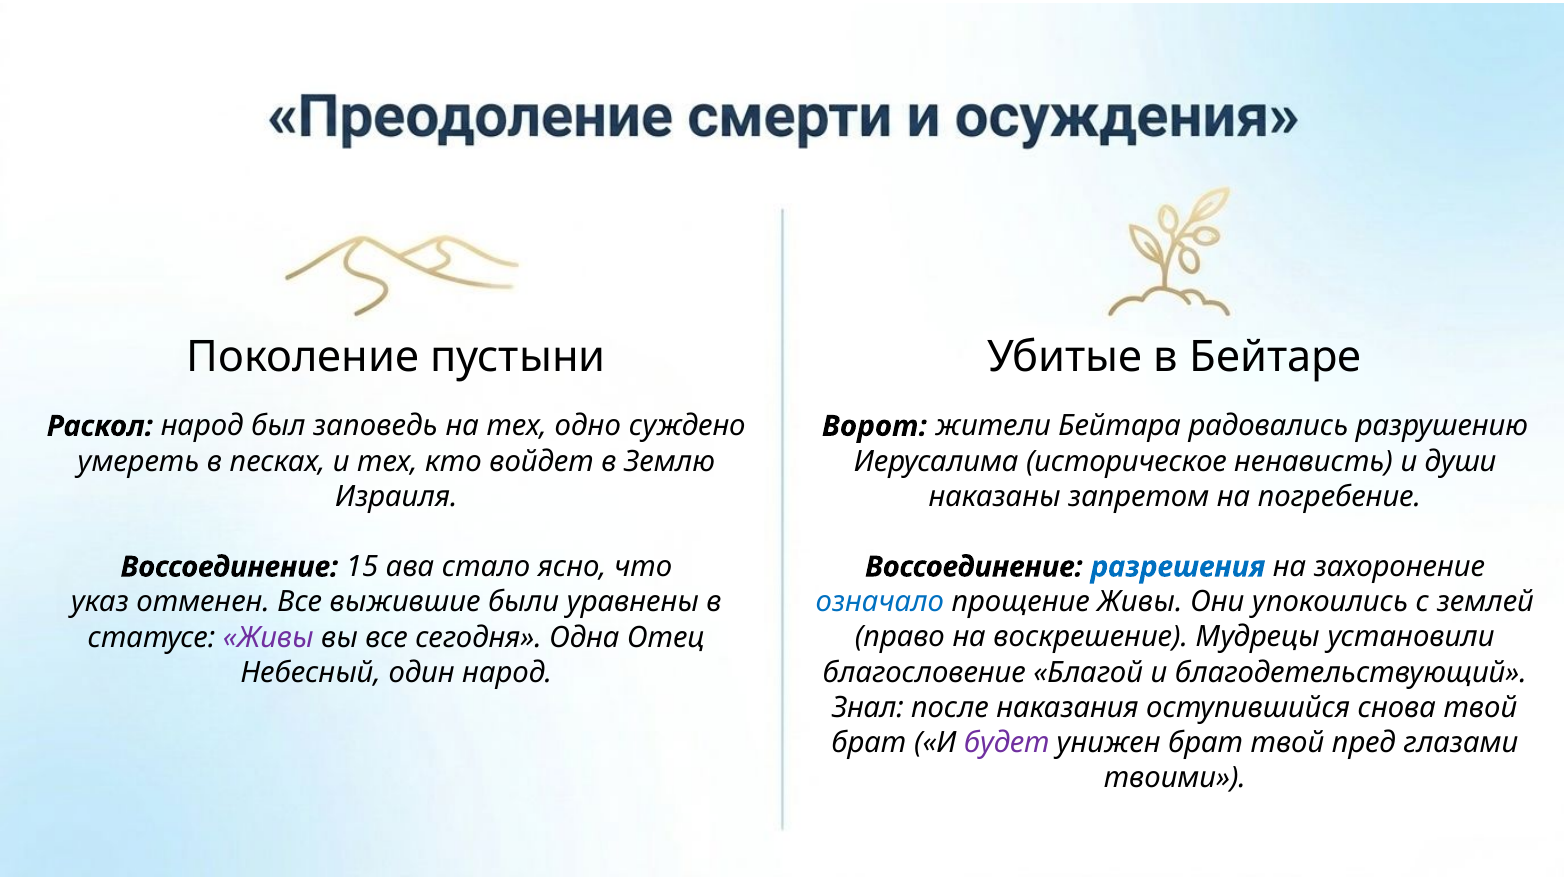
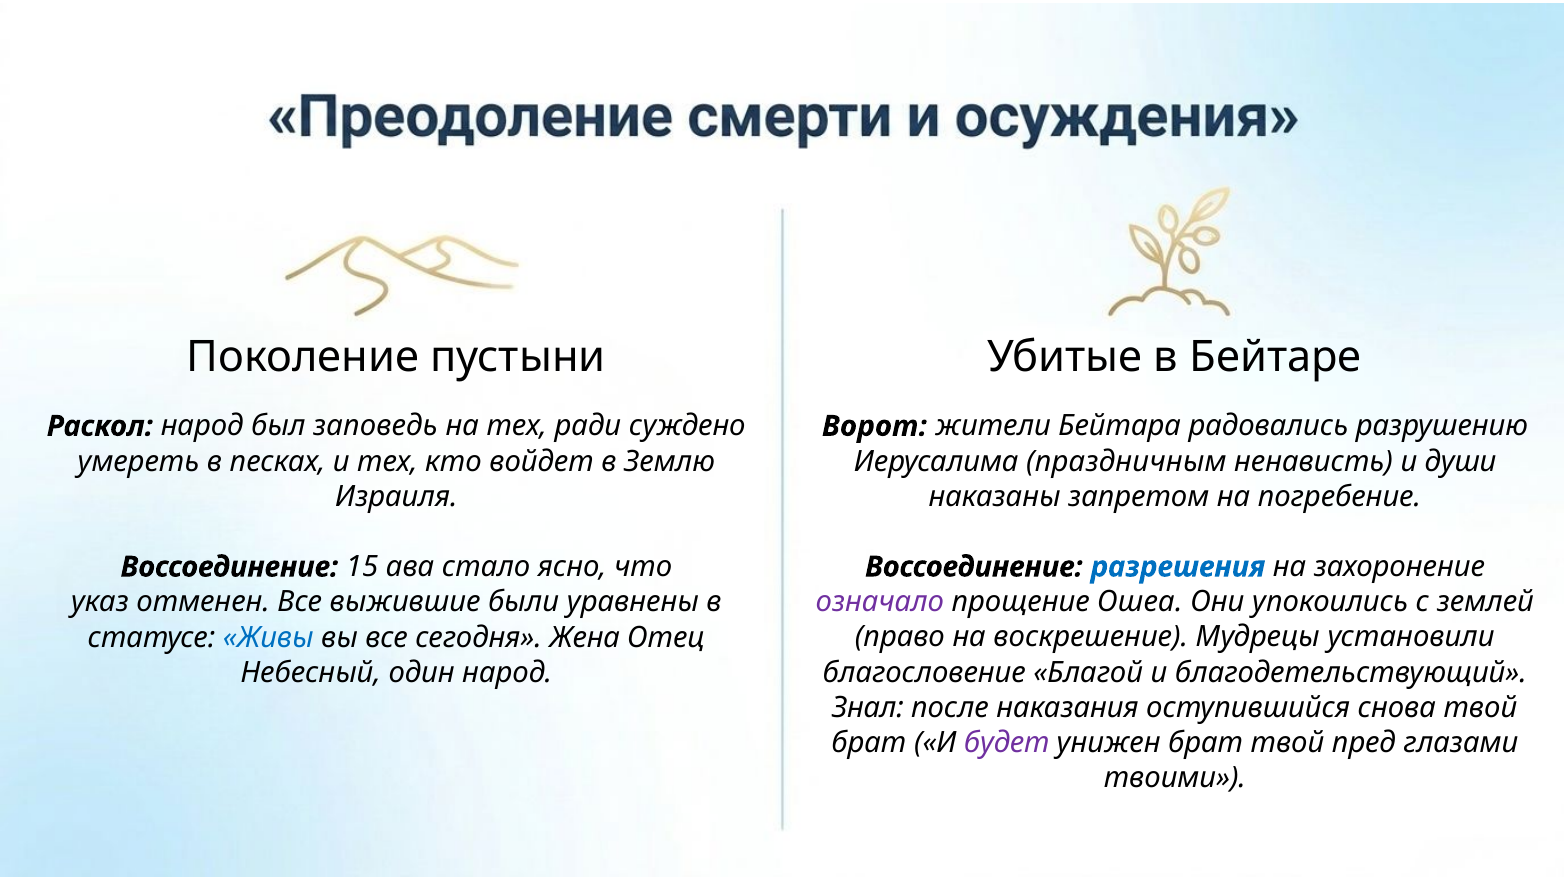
одно: одно -> ради (588, 426)
историческое: историческое -> праздничным (1126, 461)
означало colour: blue -> purple (880, 602)
прощение Живы: Живы -> Ошеа (1140, 602)
Живы colour: purple -> blue (268, 637)
Одна: Одна -> Жена (585, 637)
